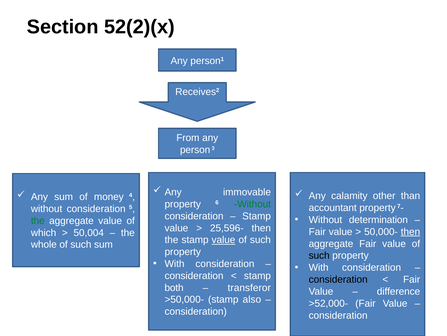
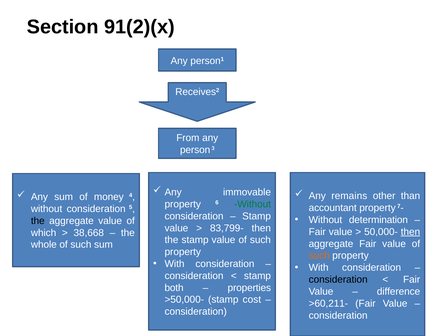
52(2)(x: 52(2)(x -> 91(2)(x (139, 27)
calamity: calamity -> remains (349, 196)
the colour: green -> black (38, 220)
25,596-: 25,596- -> 83,799- (227, 228)
50,004: 50,004 -> 38,668 (89, 232)
value underline: present -> none (224, 239)
such colour: black -> orange (319, 255)
transferor: transferor -> properties (249, 287)
also: also -> cost (252, 299)
>52,000-: >52,000- -> >60,211- (328, 303)
